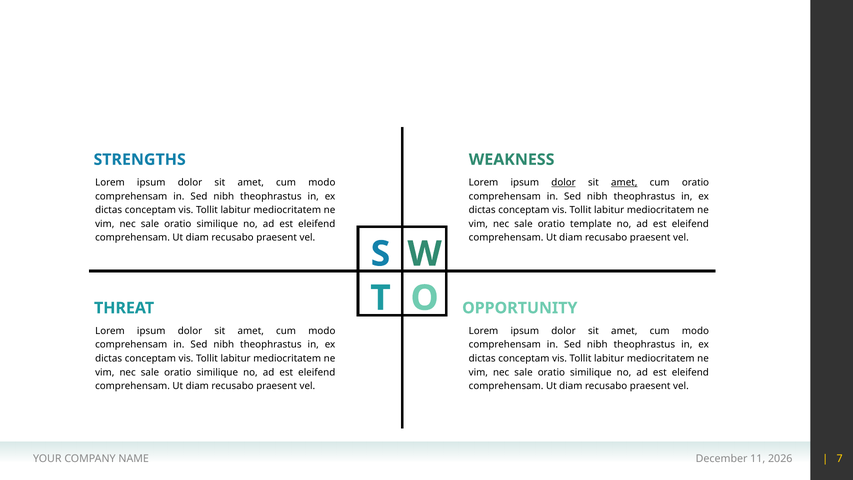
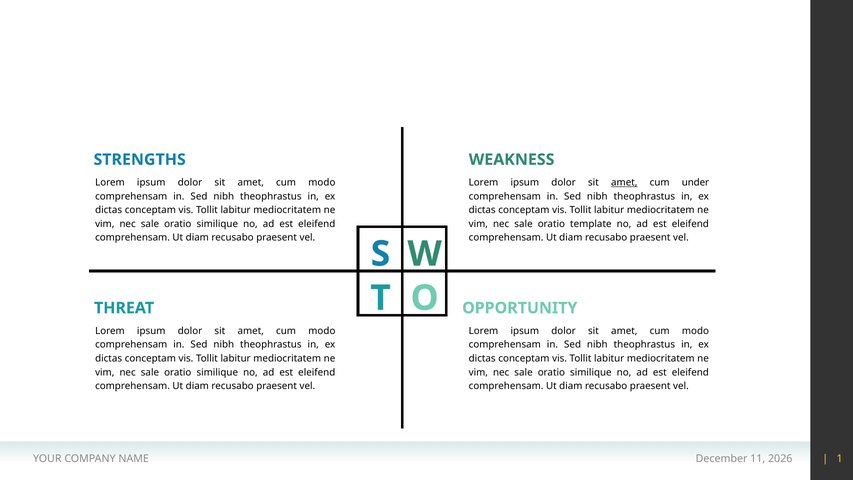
dolor underline: present -> none (564, 182)
cum oratio: oratio -> under (695, 182)
7: 7 -> 1 (840, 459)
